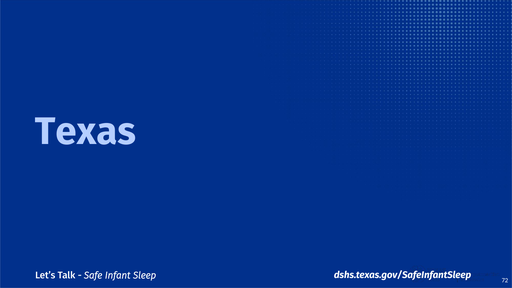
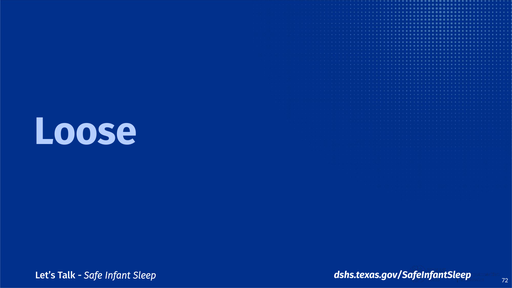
Texas: Texas -> Loose (86, 131)
